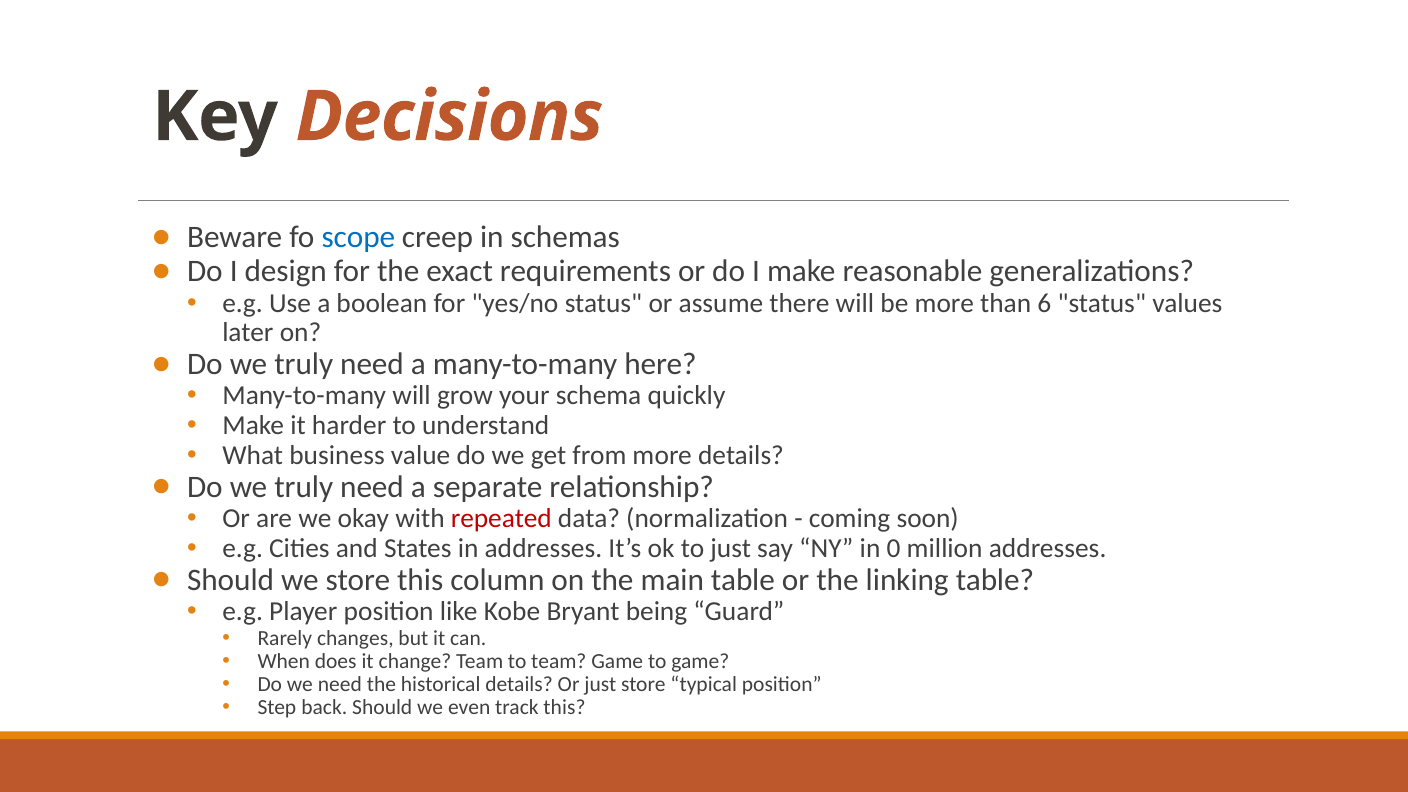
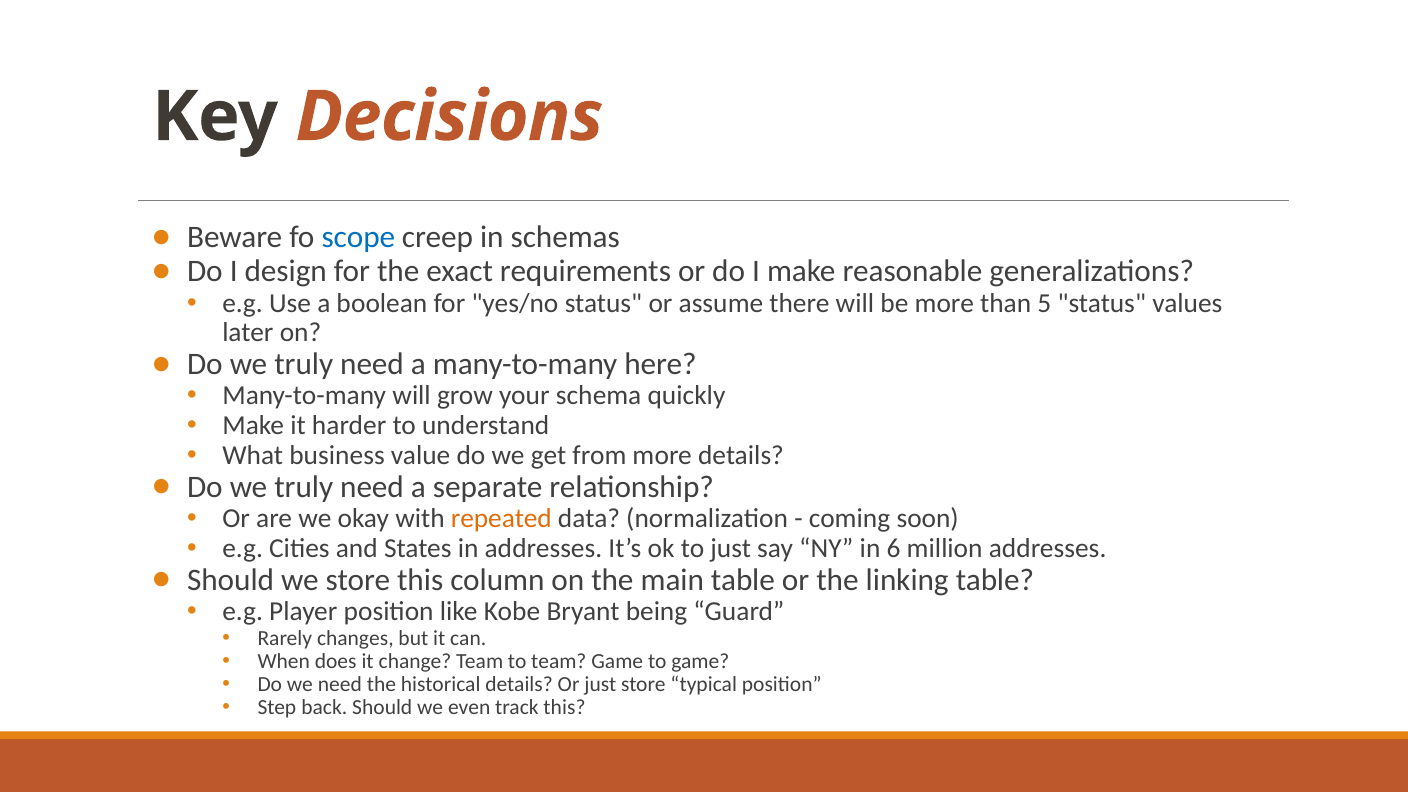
6: 6 -> 5 (1044, 303)
repeated colour: red -> orange (501, 519)
0: 0 -> 6 (894, 548)
